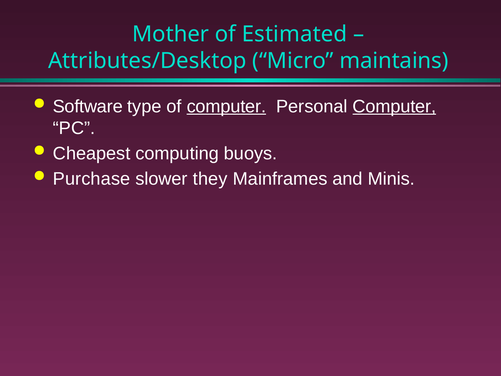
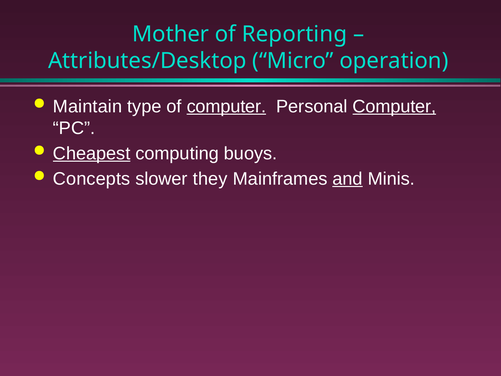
Estimated: Estimated -> Reporting (294, 34)
maintains: maintains -> operation (394, 61)
Software: Software -> Maintain (88, 106)
Cheapest underline: none -> present (92, 153)
Purchase: Purchase -> Concepts (92, 179)
and underline: none -> present (348, 179)
